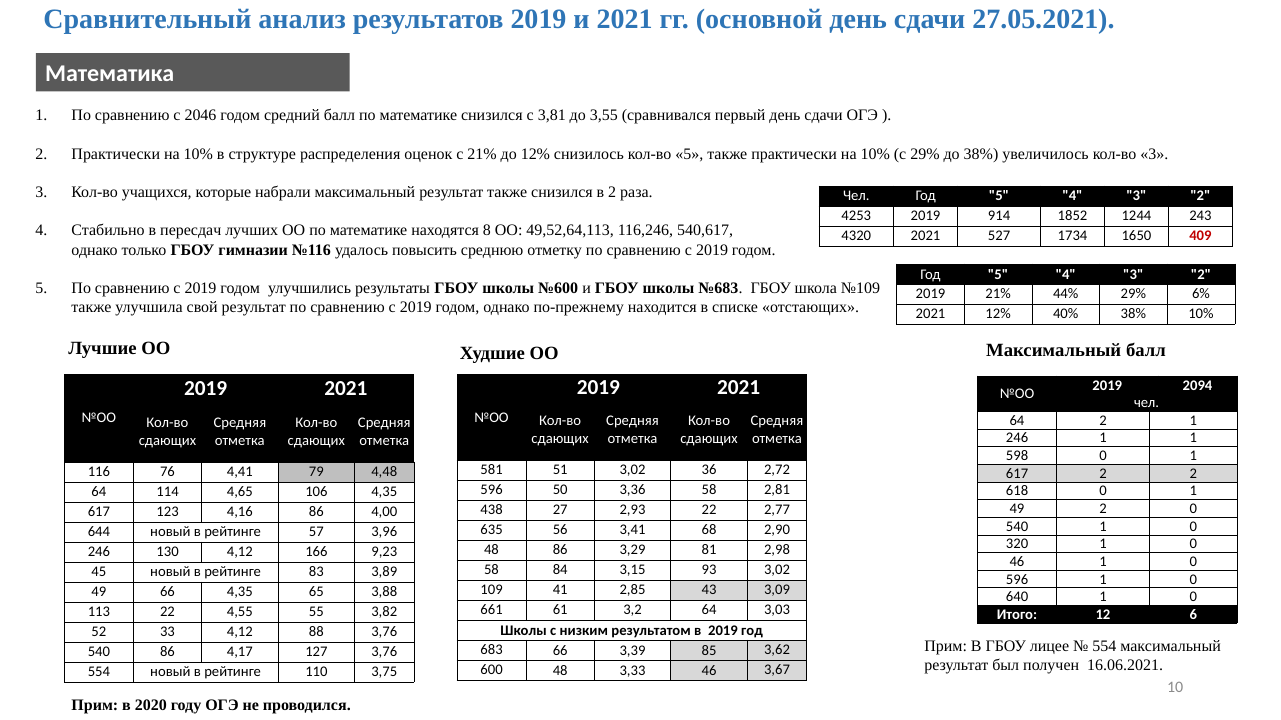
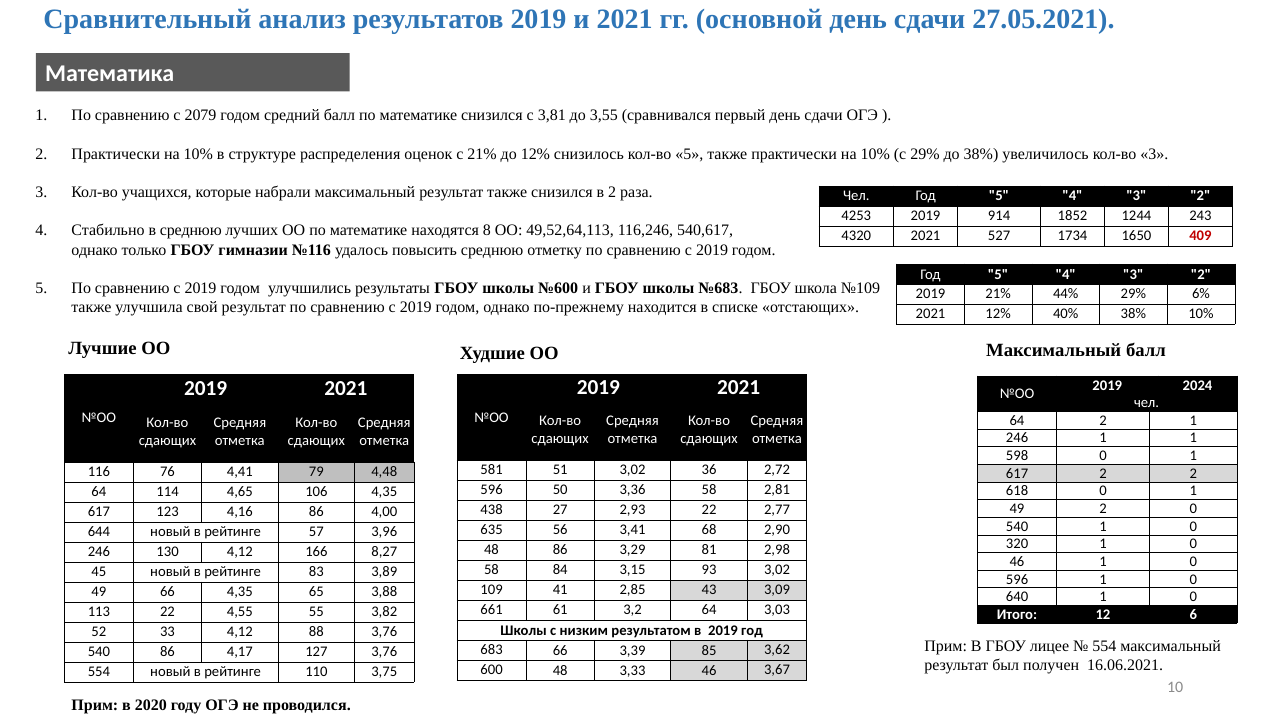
2046: 2046 -> 2079 (201, 115)
в пересдач: пересдач -> среднюю (191, 231)
2094: 2094 -> 2024 (1198, 386)
9,23: 9,23 -> 8,27 (384, 553)
